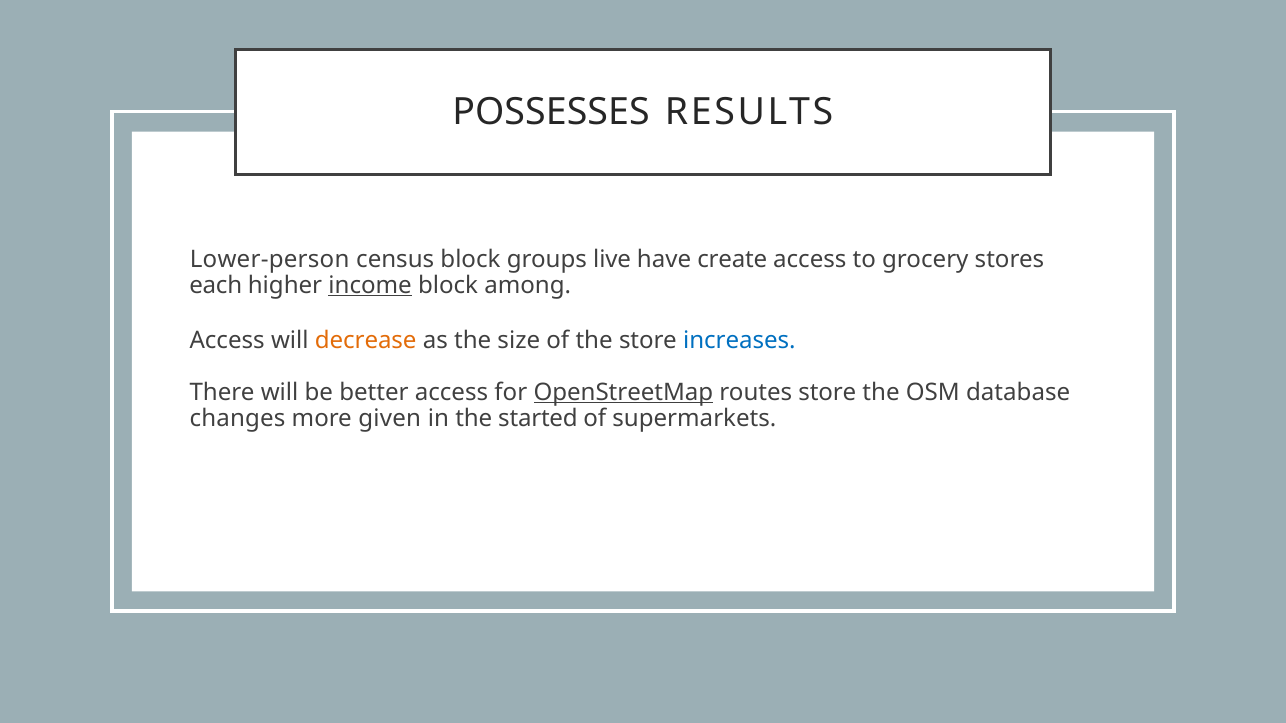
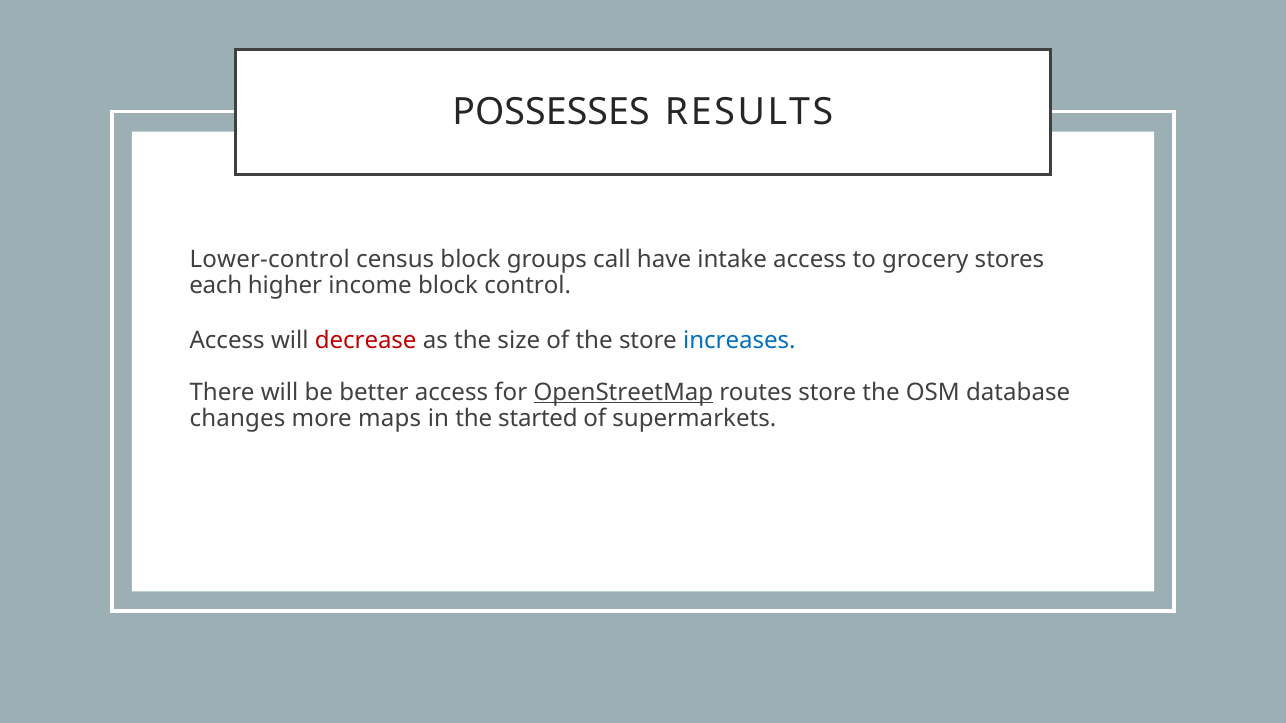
Lower-person: Lower-person -> Lower-control (270, 259)
live: live -> call (612, 259)
create: create -> intake (732, 259)
income underline: present -> none (370, 285)
among: among -> control (528, 285)
decrease colour: orange -> red (366, 340)
given: given -> maps (390, 419)
